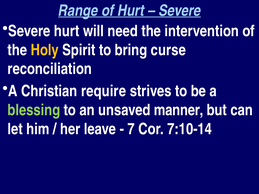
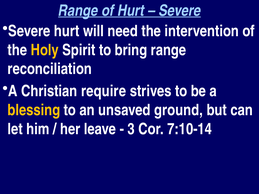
bring curse: curse -> range (168, 50)
blessing colour: light green -> yellow (34, 110)
manner: manner -> ground (179, 110)
7: 7 -> 3 (131, 129)
